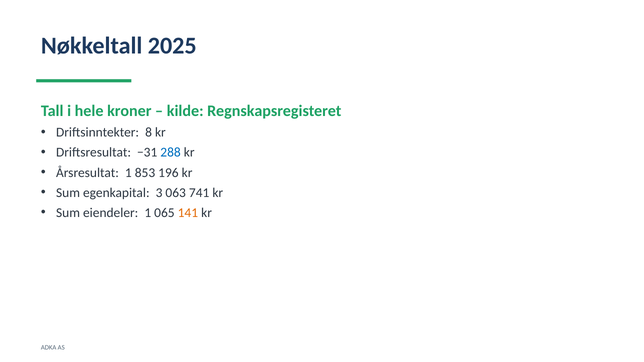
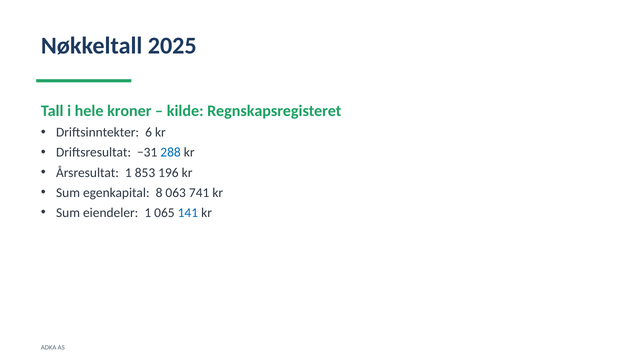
8: 8 -> 6 (149, 132)
3: 3 -> 8 (159, 193)
141 colour: orange -> blue (188, 213)
